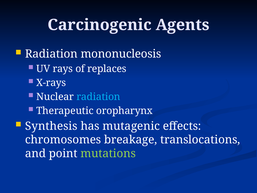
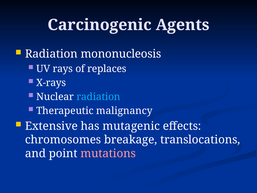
oropharynx: oropharynx -> malignancy (124, 111)
Synthesis: Synthesis -> Extensive (51, 126)
mutations colour: light green -> pink (108, 153)
